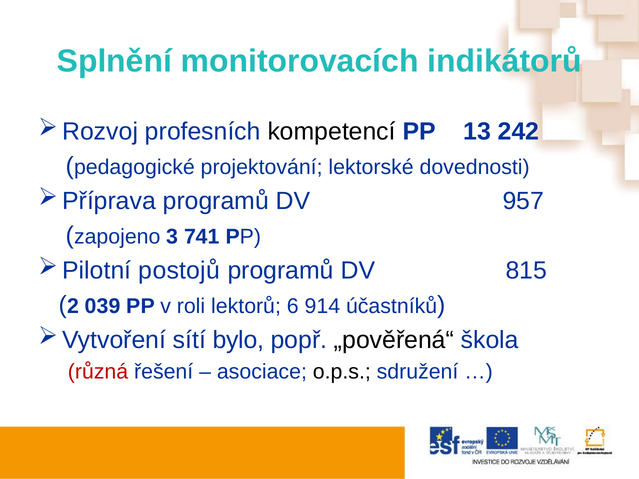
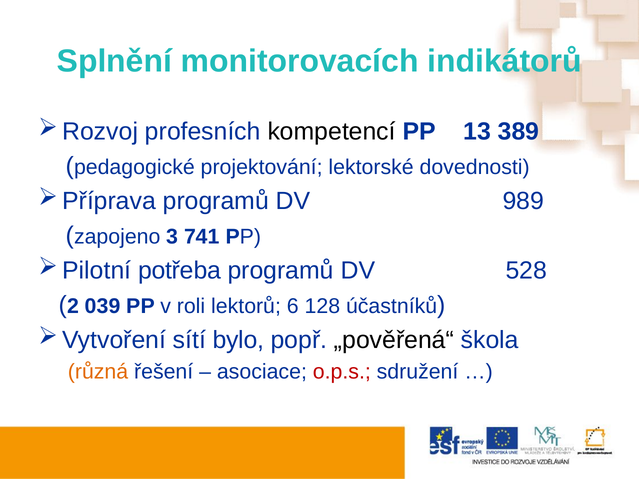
242: 242 -> 389 (518, 132)
957: 957 -> 989 (523, 201)
postojů: postojů -> potřeba (179, 271)
815: 815 -> 528 (526, 271)
914: 914 -> 128 (322, 307)
různá colour: red -> orange (98, 372)
o.p.s colour: black -> red (342, 372)
